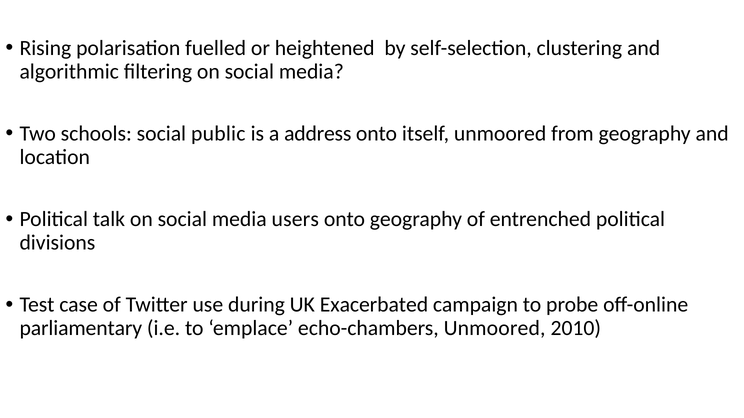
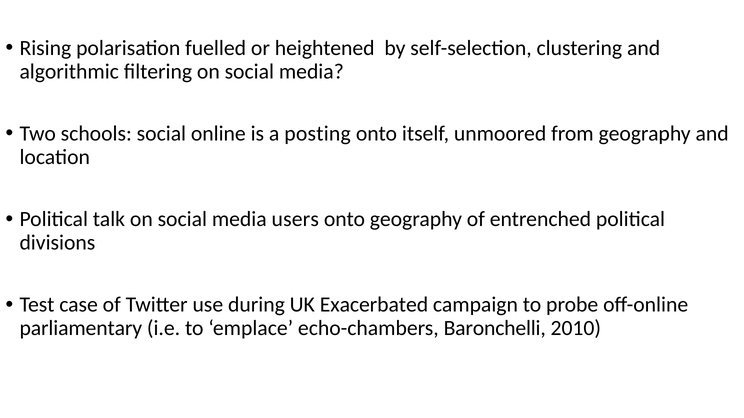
public: public -> online (218, 134)
address: address -> posting (318, 134)
echo-chambers Unmoored: Unmoored -> Baronchelli (495, 329)
